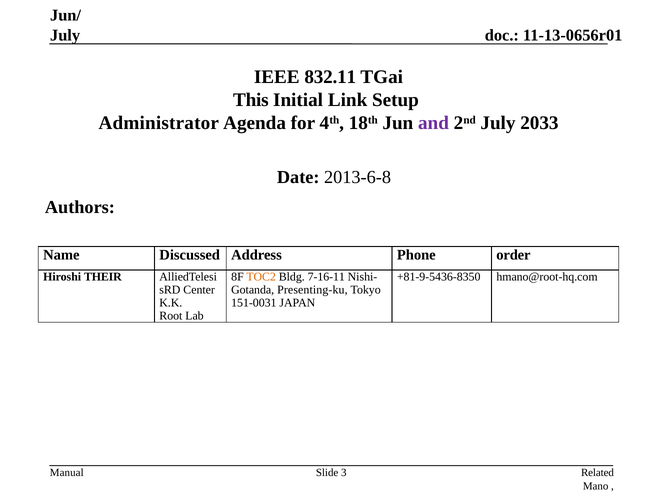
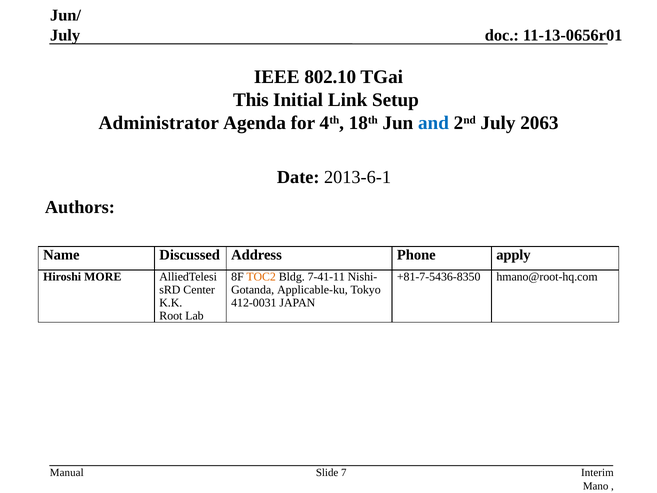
832.11: 832.11 -> 802.10 (330, 77)
and colour: purple -> blue (433, 123)
2033: 2033 -> 2063 (539, 123)
2013-6-8: 2013-6-8 -> 2013-6-1 (358, 177)
order: order -> apply (513, 255)
THEIR: THEIR -> MORE (103, 277)
7-16-11: 7-16-11 -> 7-41-11 (326, 277)
+81-9-5436-8350: +81-9-5436-8350 -> +81-7-5436-8350 (439, 277)
Presenting-ku: Presenting-ku -> Applicable-ku (312, 290)
151-0031: 151-0031 -> 412-0031 (254, 303)
3: 3 -> 7 (344, 473)
Related: Related -> Interim (597, 473)
